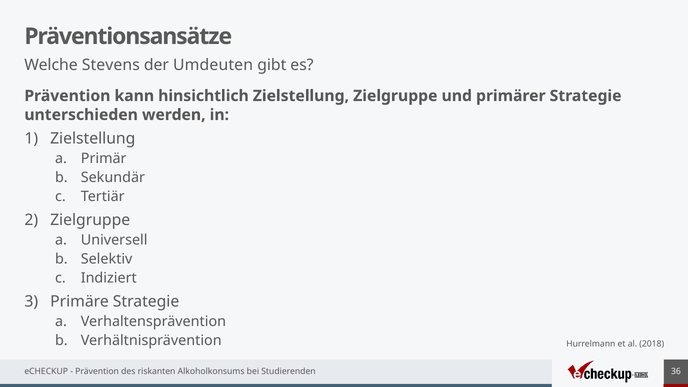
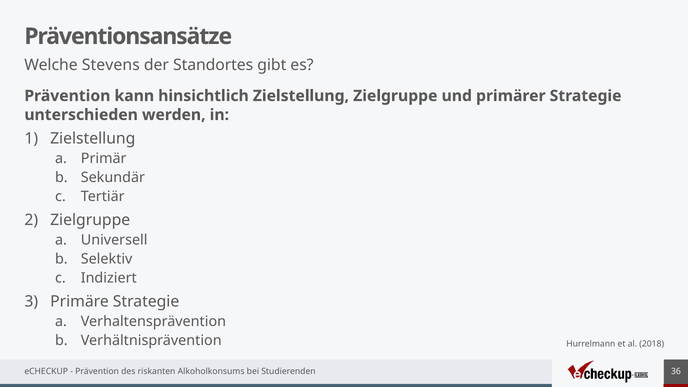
Umdeuten: Umdeuten -> Standortes (213, 65)
